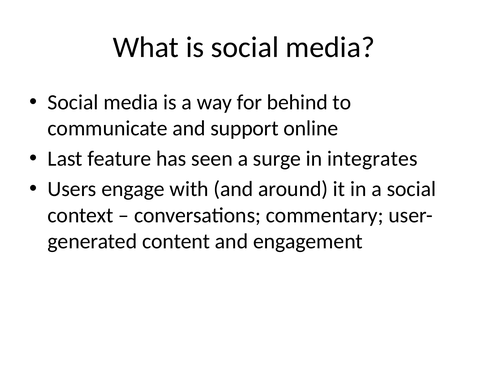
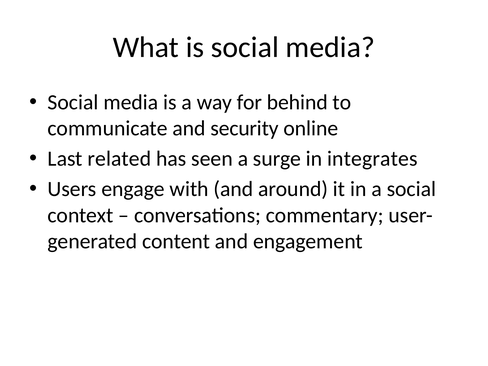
support: support -> security (245, 128)
feature: feature -> related (119, 159)
